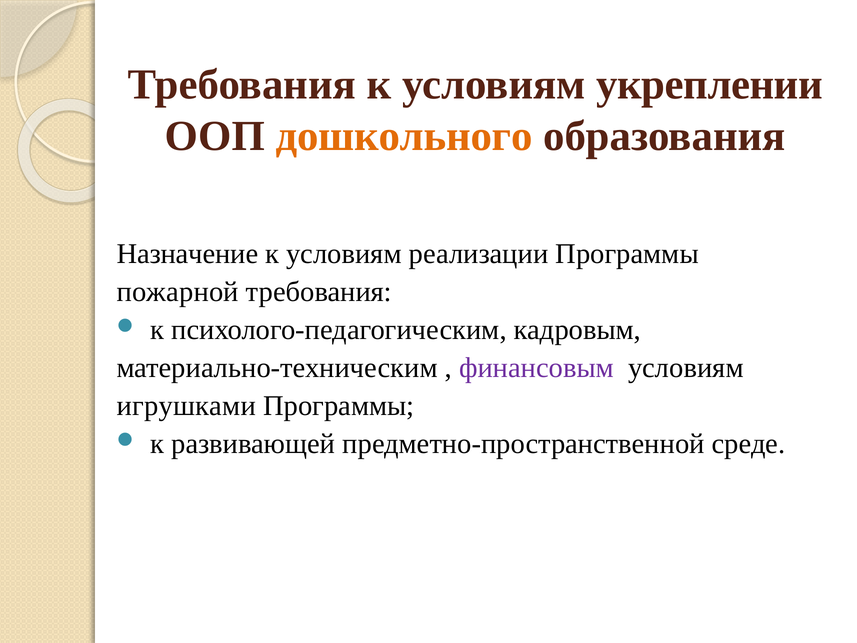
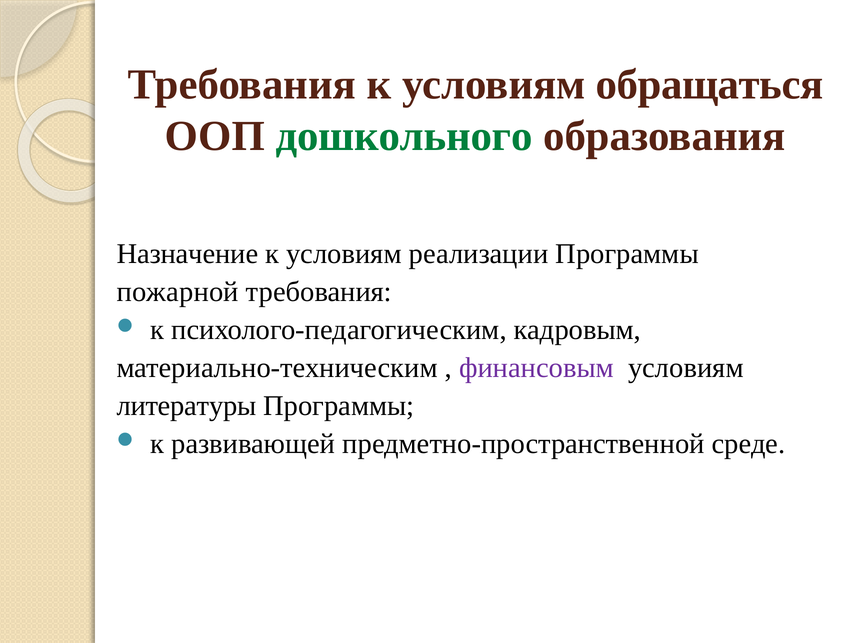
укреплении: укреплении -> обращаться (709, 84)
дошкольного colour: orange -> green (404, 136)
игрушками: игрушками -> литературы (186, 406)
